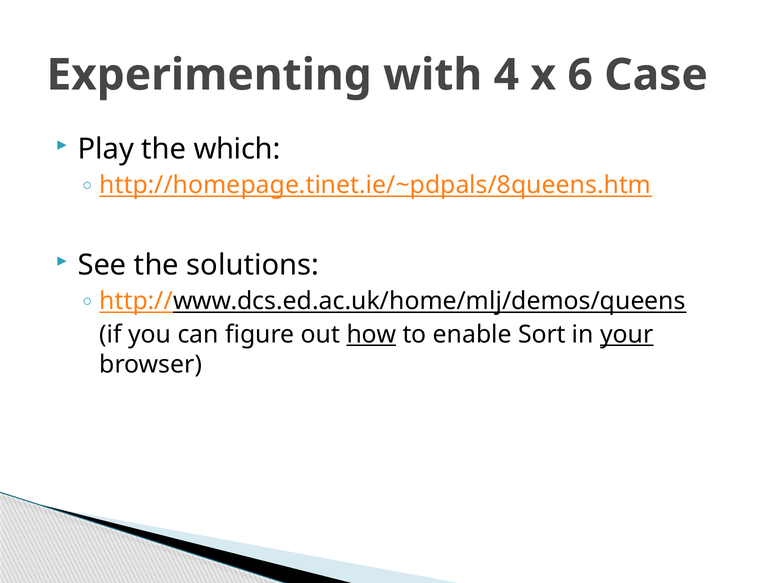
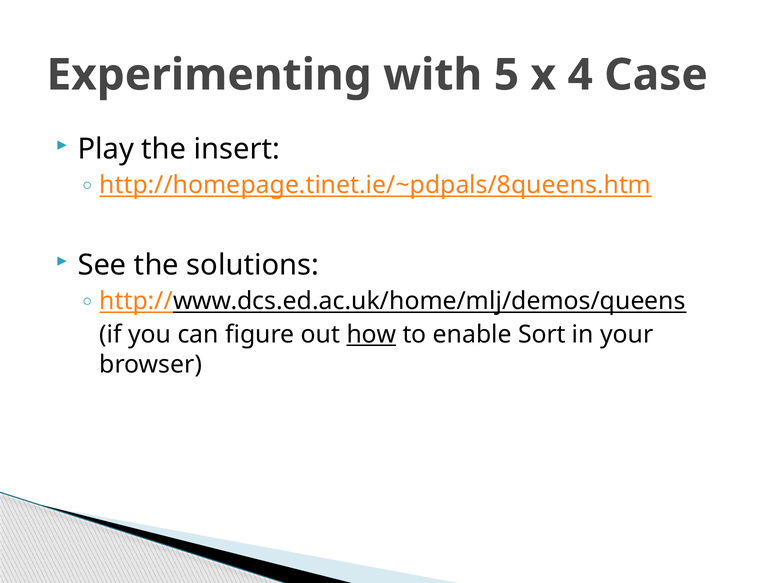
4: 4 -> 5 (506, 75)
6: 6 -> 4 (580, 75)
which: which -> insert (237, 149)
your underline: present -> none (627, 335)
